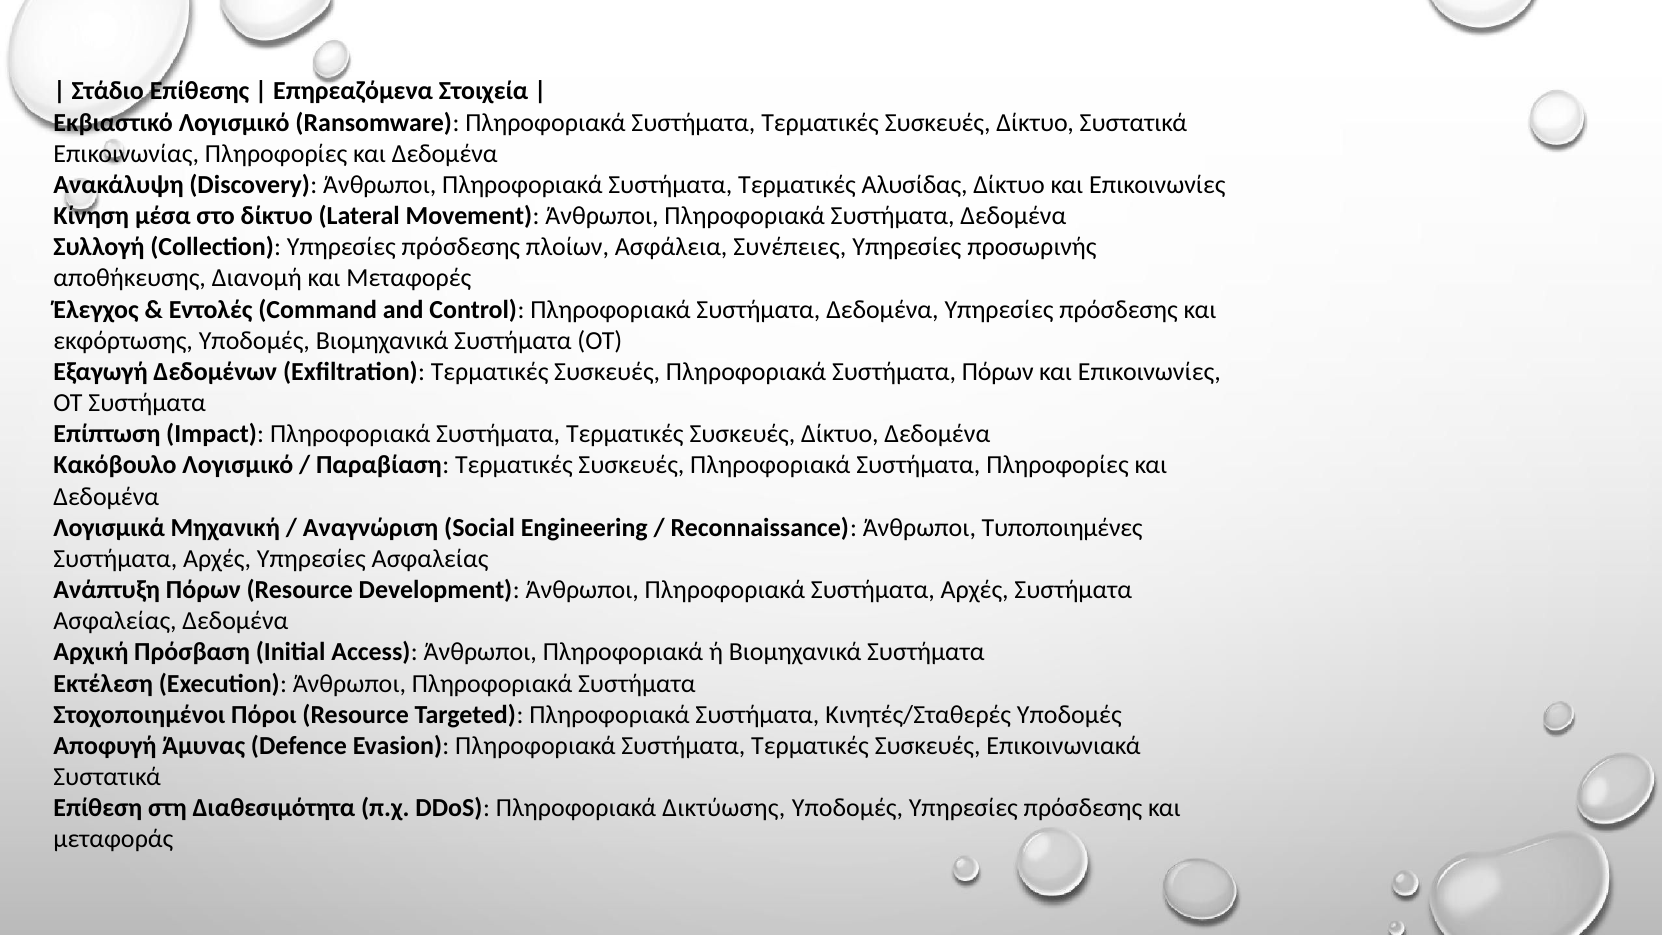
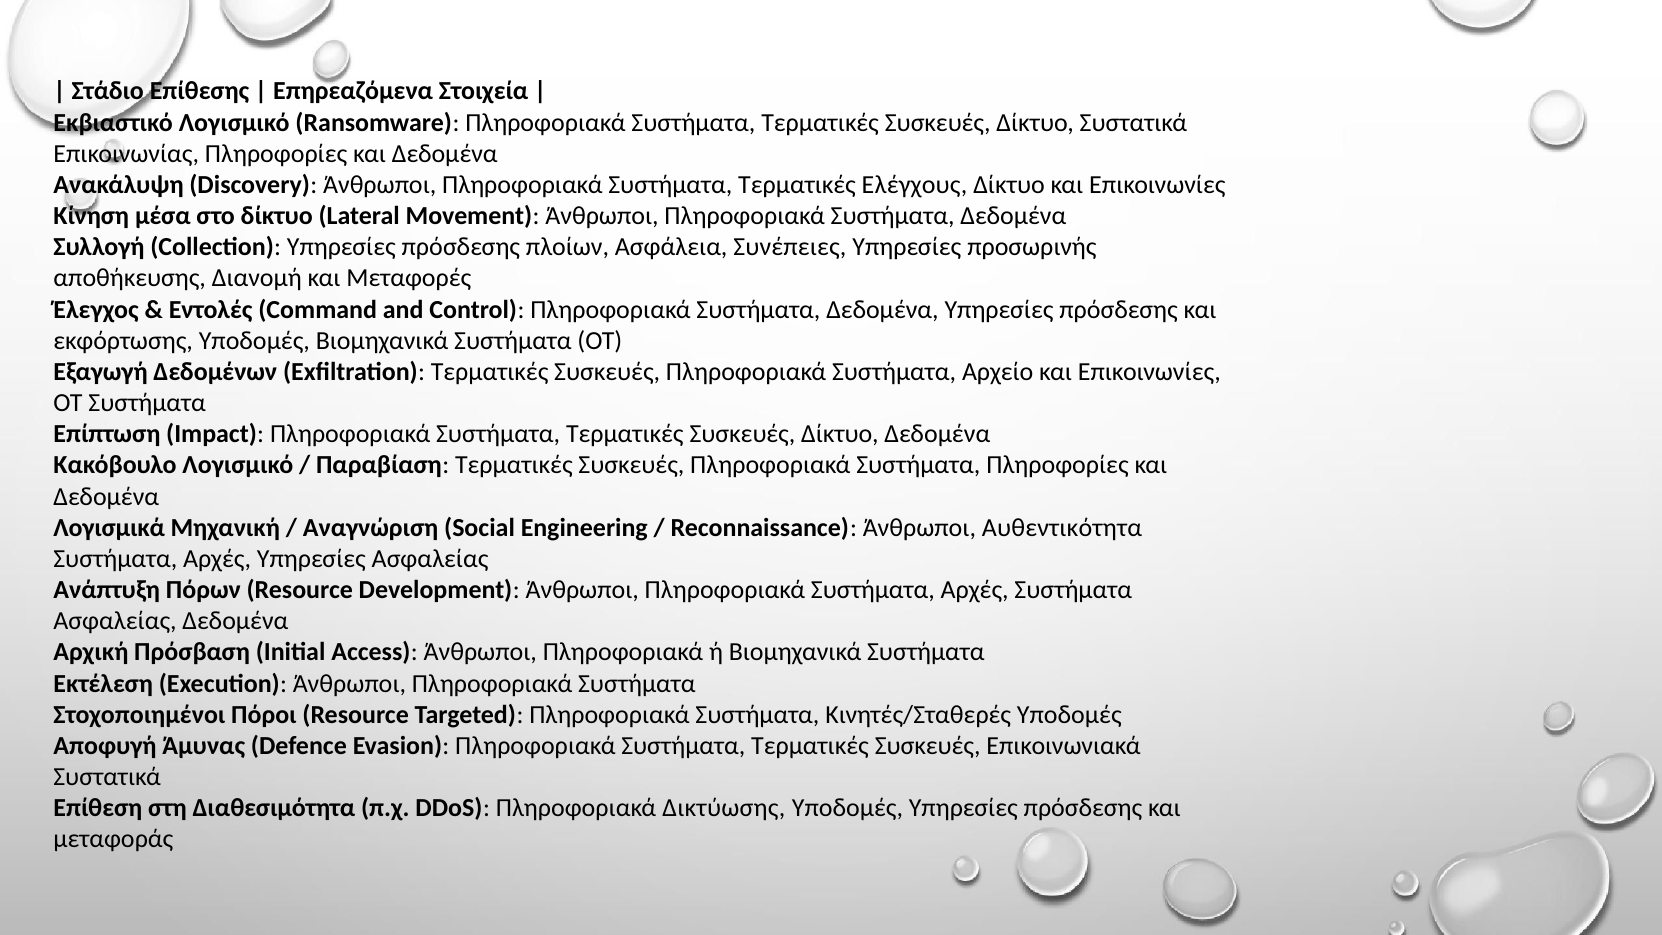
Αλυσίδας: Αλυσίδας -> Ελέγχους (914, 185)
Συστήματα Πόρων: Πόρων -> Αρχείο (998, 372)
Τυποποιημένες: Τυποποιημένες -> Αυθεντικότητα (1062, 528)
